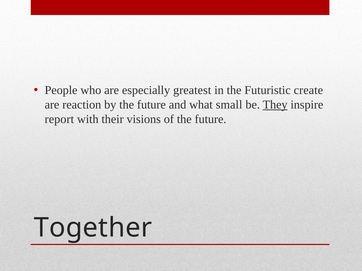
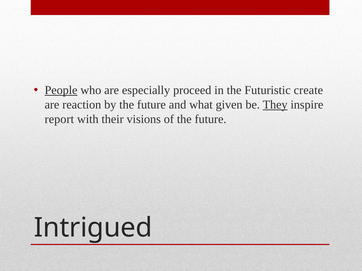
People underline: none -> present (61, 90)
greatest: greatest -> proceed (192, 90)
small: small -> given (229, 105)
Together: Together -> Intrigued (93, 228)
